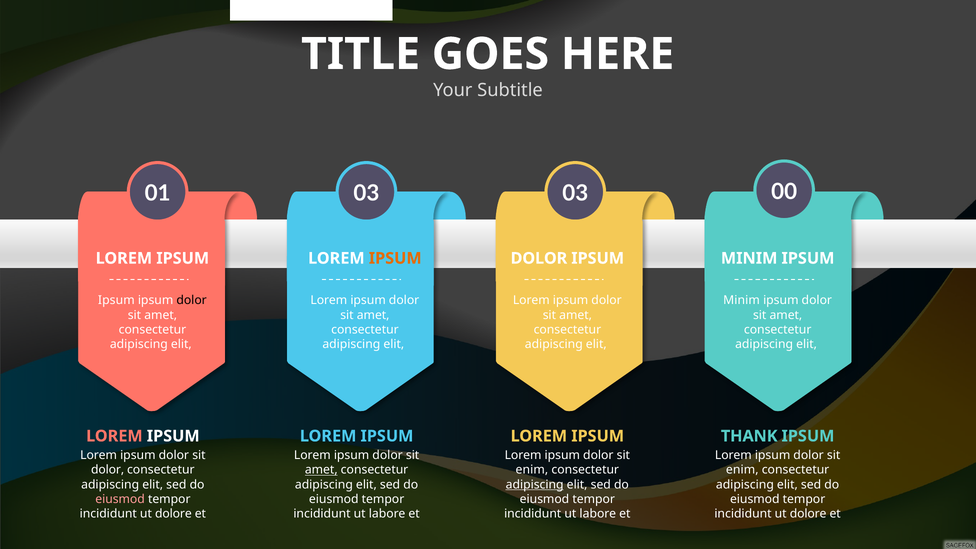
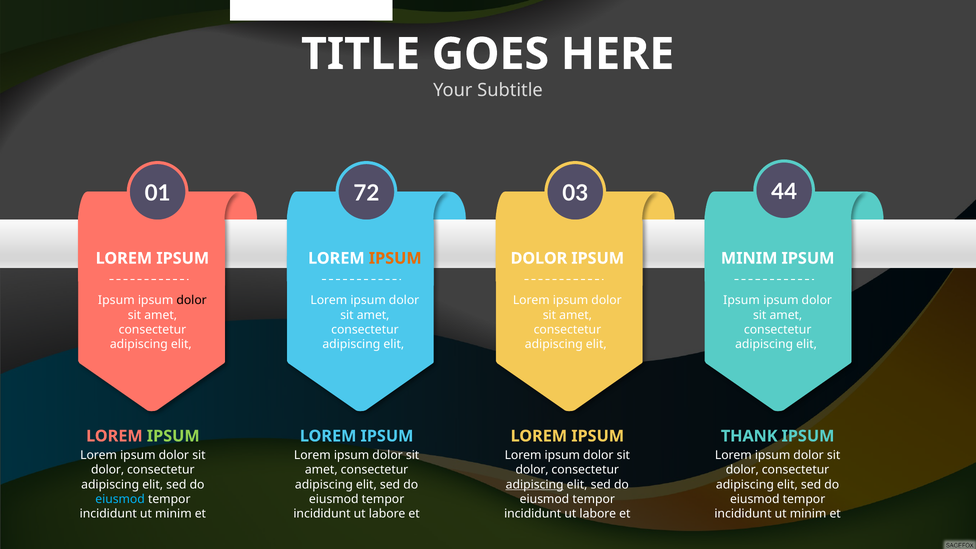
01 03: 03 -> 72 (366, 193)
00: 00 -> 44 (784, 192)
Minim: Minim -> Ipsum (742, 300)
IPSUM colour: white -> light green (173, 436)
amet underline: present -> none (321, 470)
enim: enim -> dolor (532, 470)
enim: enim -> dolor (742, 470)
eiusmod colour: pink -> light blue (120, 499)
dolore: dolore -> minim (173, 514)
dolore: dolore -> minim (808, 514)
